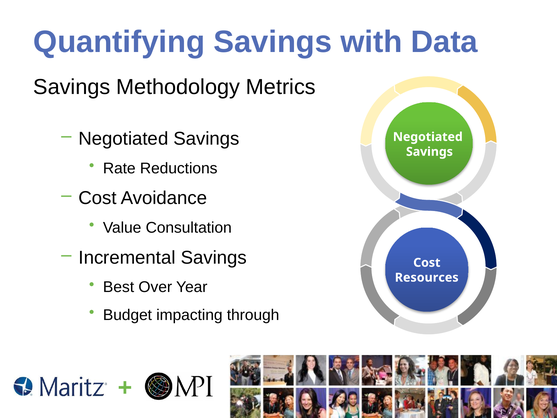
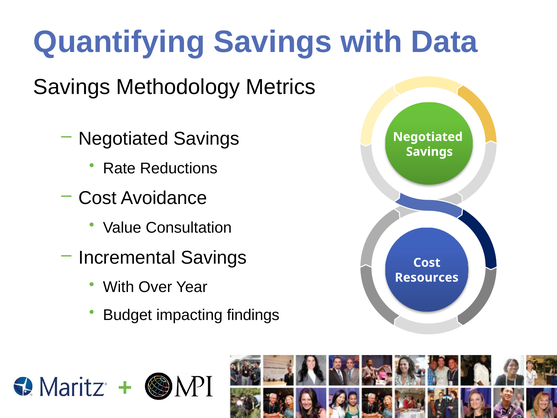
Best: Best -> With (119, 287)
through: through -> findings (253, 315)
